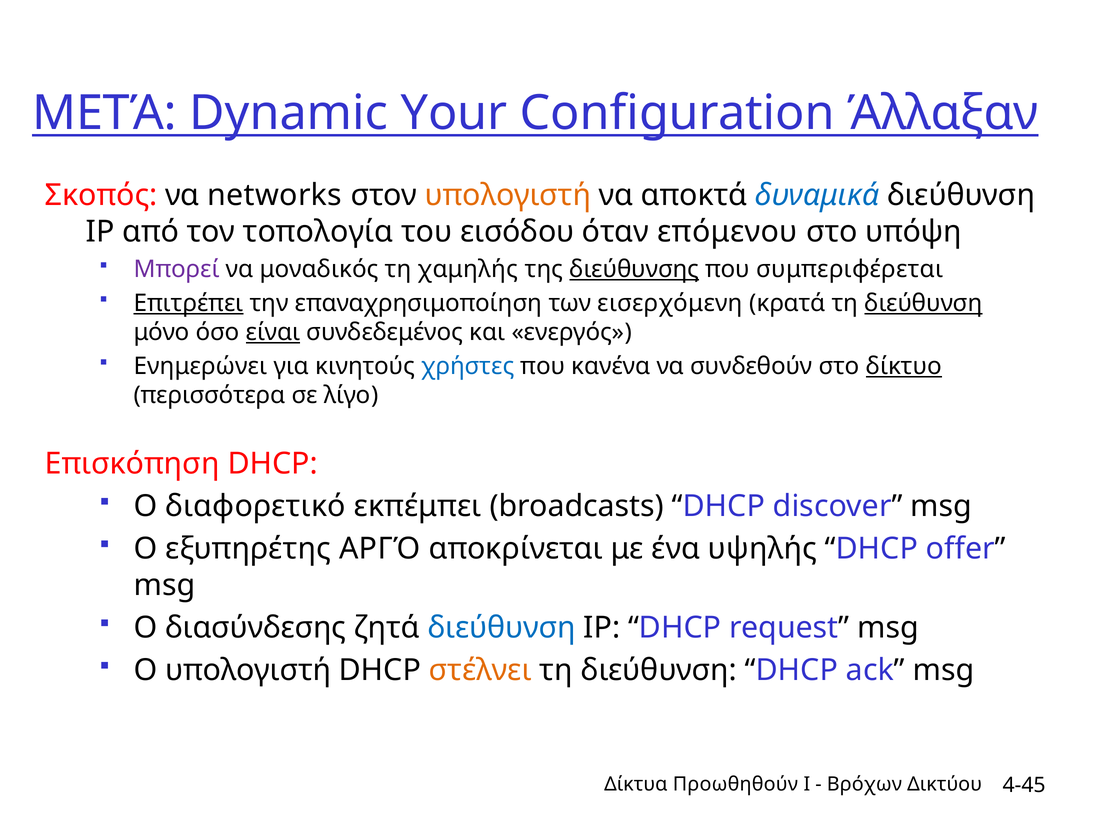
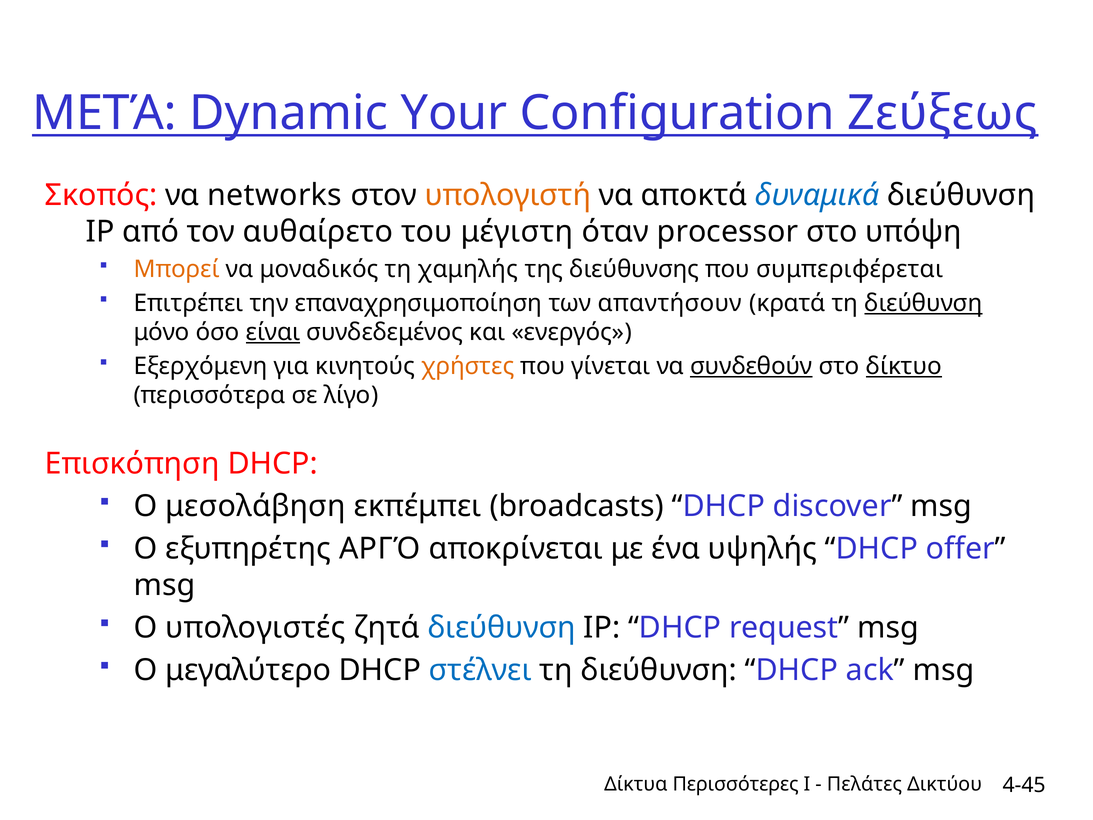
Άλλαξαν: Άλλαξαν -> Ζεύξεως (943, 113)
τοπολογία: τοπολογία -> αυθαίρετο (318, 232)
εισόδου: εισόδου -> μέγιστη (517, 232)
επόμενου: επόμενου -> processor (728, 232)
Μπορεί colour: purple -> orange (177, 269)
διεύθυνσης underline: present -> none (634, 269)
Επιτρέπει underline: present -> none (189, 303)
εισερχόμενη: εισερχόμενη -> απαντήσουν (670, 303)
Ενημερώνει: Ενημερώνει -> Εξερχόμενη (201, 366)
χρήστες colour: blue -> orange (468, 366)
κανένα: κανένα -> γίνεται (611, 366)
συνδεθούν underline: none -> present (751, 366)
διαφορετικό: διαφορετικό -> μεσολάβηση (255, 506)
διασύνδεσης: διασύνδεσης -> υπολογιστές (255, 628)
Ο υπολογιστή: υπολογιστή -> μεγαλύτερο (248, 670)
στέλνει colour: orange -> blue (480, 670)
Προωθηθούν: Προωθηθούν -> Περισσότερες (736, 784)
Βρόχων: Βρόχων -> Πελάτες (864, 784)
